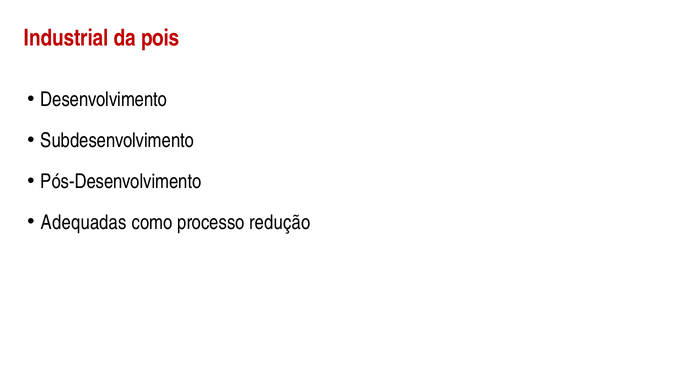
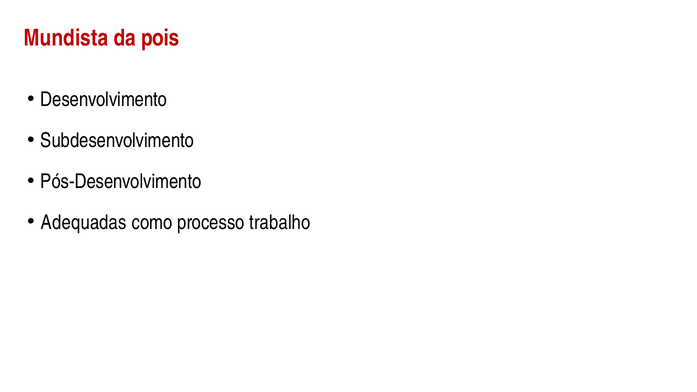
Industrial: Industrial -> Mundista (66, 38)
redução: redução -> trabalho (280, 222)
